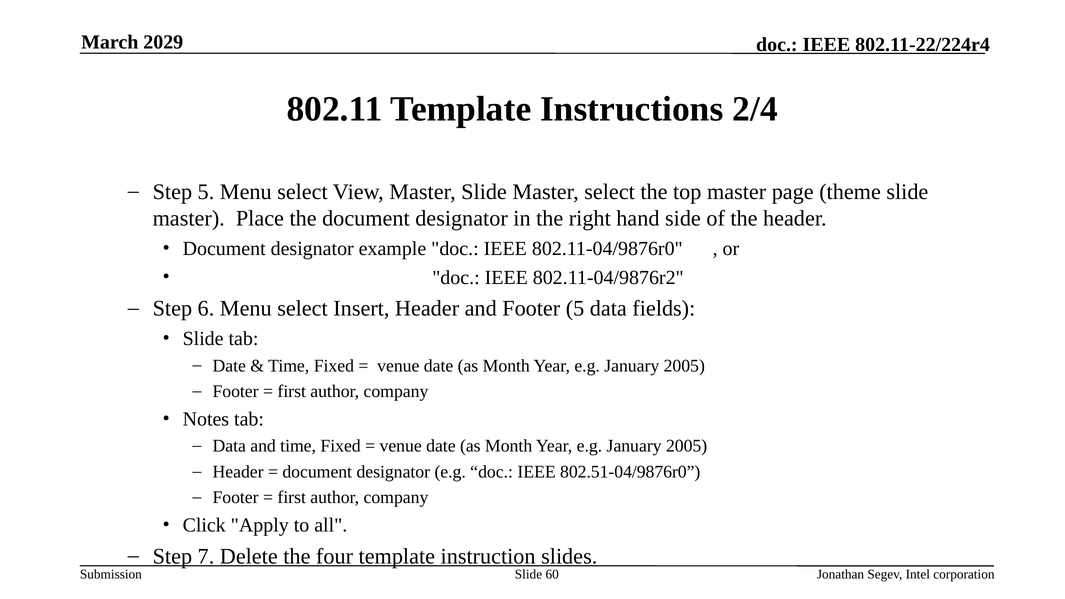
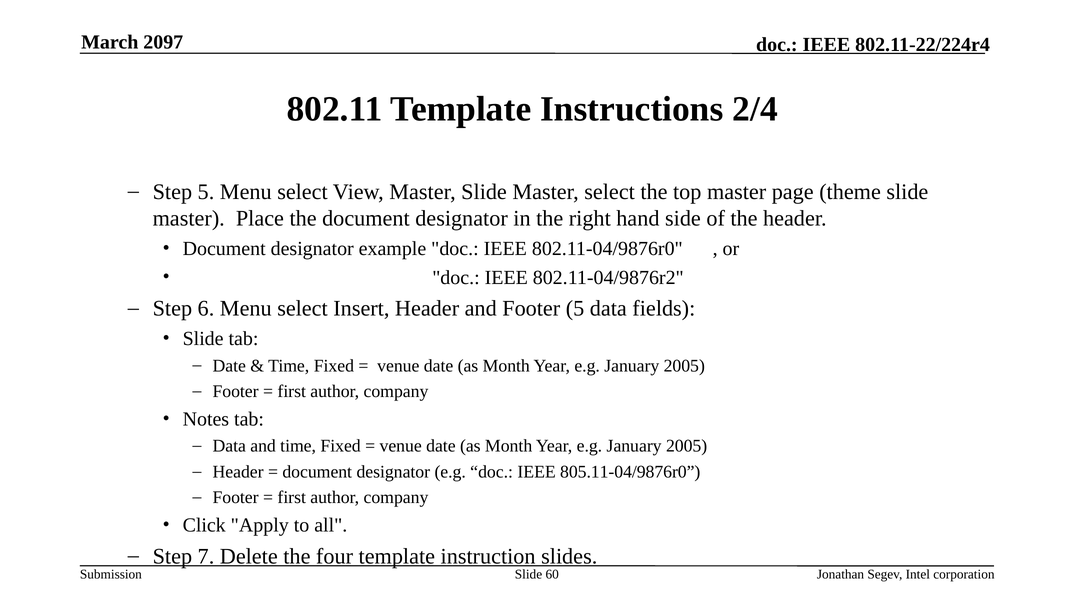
2029: 2029 -> 2097 (163, 42)
802.51-04/9876r0: 802.51-04/9876r0 -> 805.11-04/9876r0 (630, 472)
